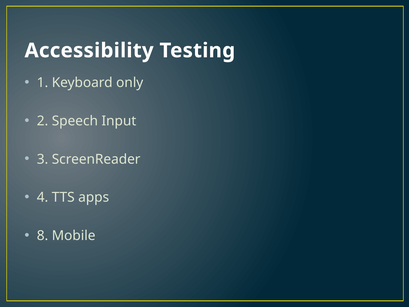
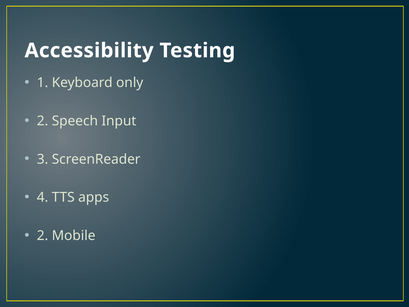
8: 8 -> 2 (43, 235)
